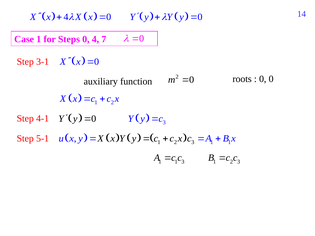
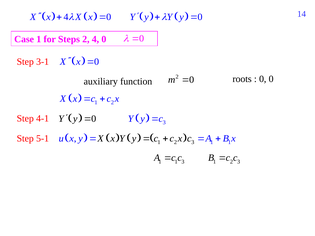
Steps 0: 0 -> 2 (86, 39)
7: 7 -> 0 (104, 39)
